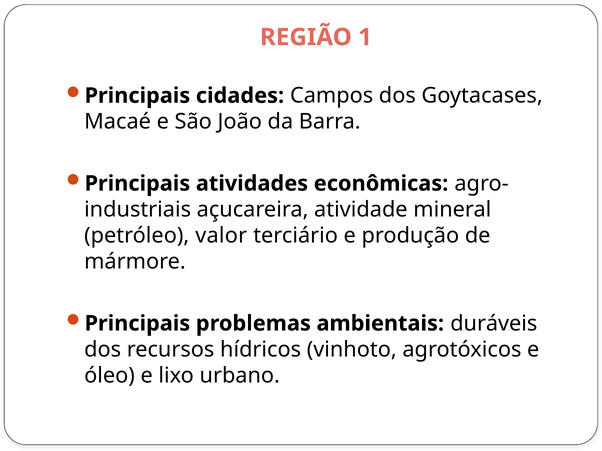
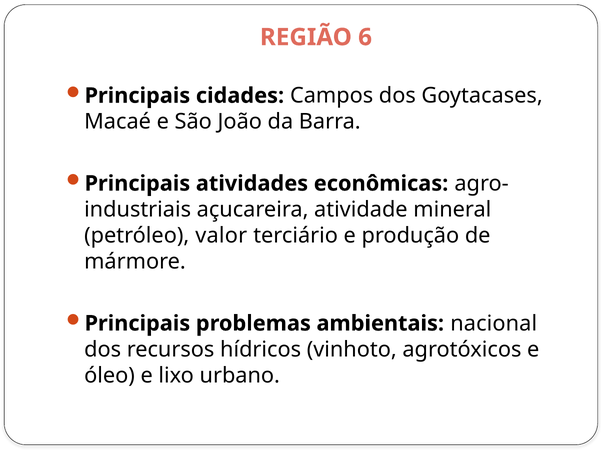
1: 1 -> 6 (365, 37)
duráveis: duráveis -> nacional (494, 324)
